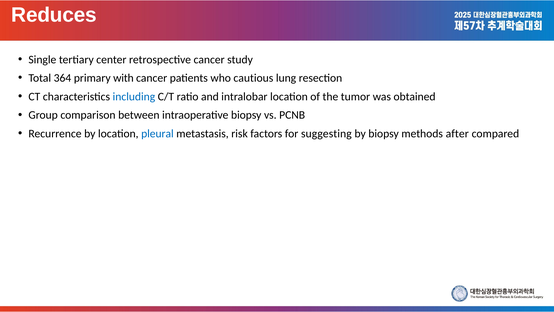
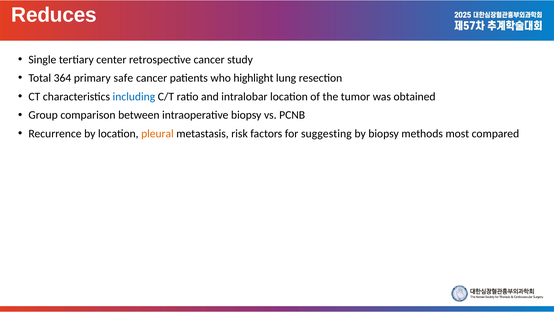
with: with -> safe (123, 78)
cautious: cautious -> highlight (253, 78)
pleural colour: blue -> orange (157, 133)
after: after -> most (457, 133)
